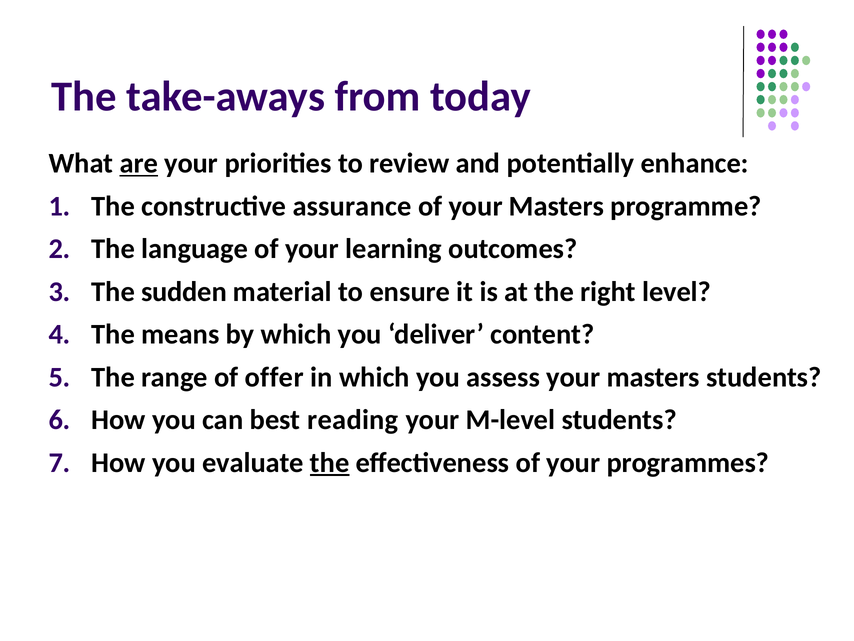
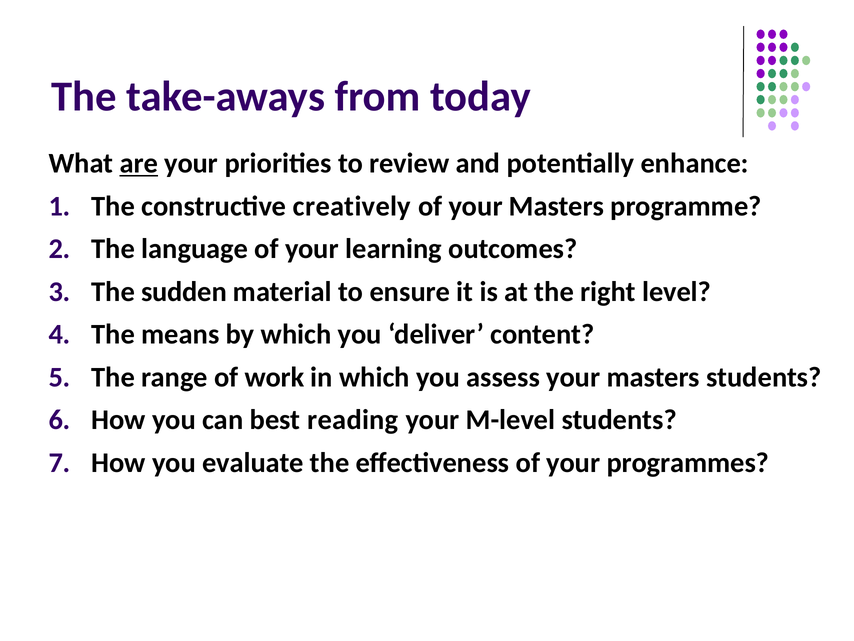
assurance: assurance -> creatively (352, 206)
offer: offer -> work (275, 377)
the underline: present -> none (330, 462)
